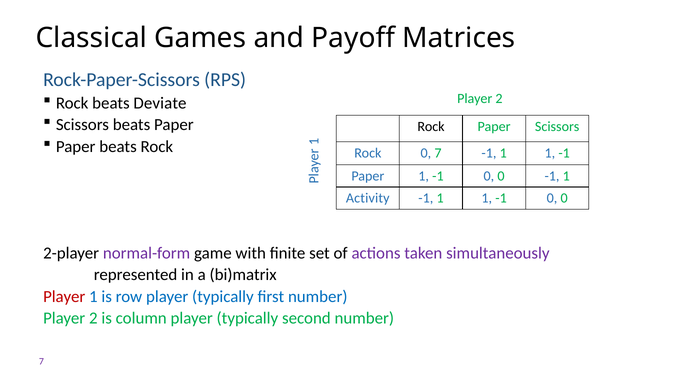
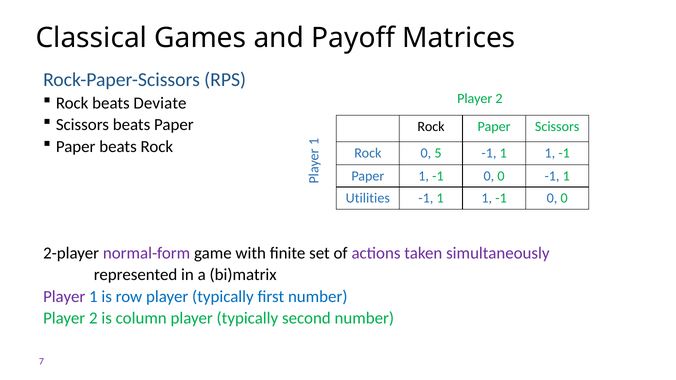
0 7: 7 -> 5 (438, 153)
Activity: Activity -> Utilities (368, 198)
Player colour: red -> purple (64, 297)
